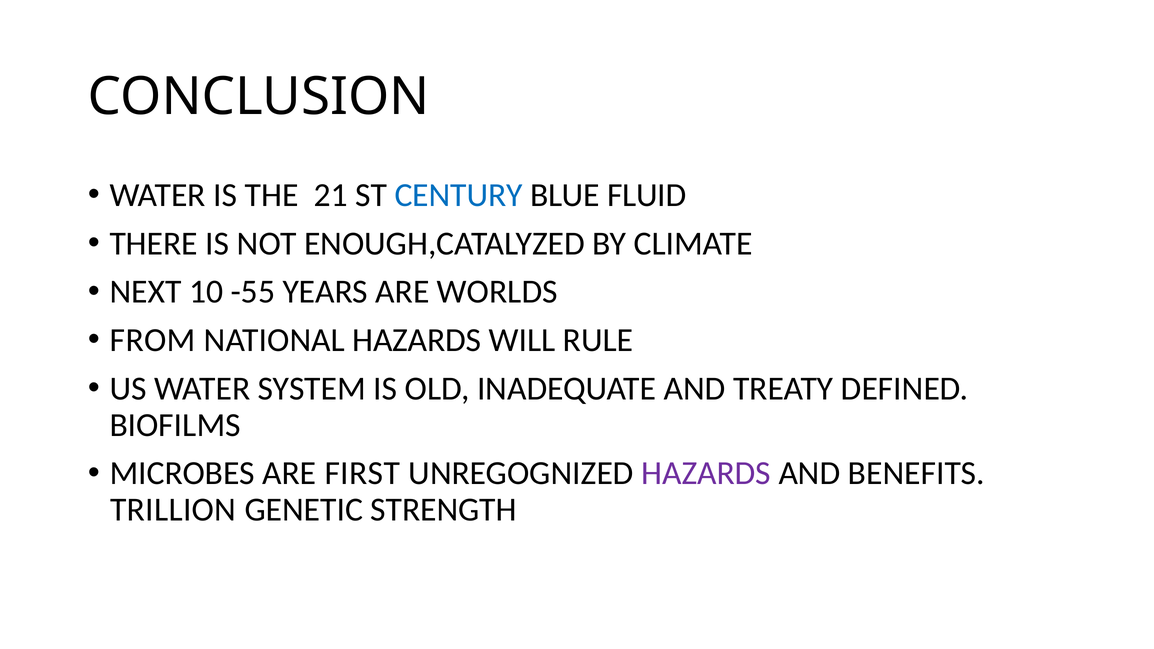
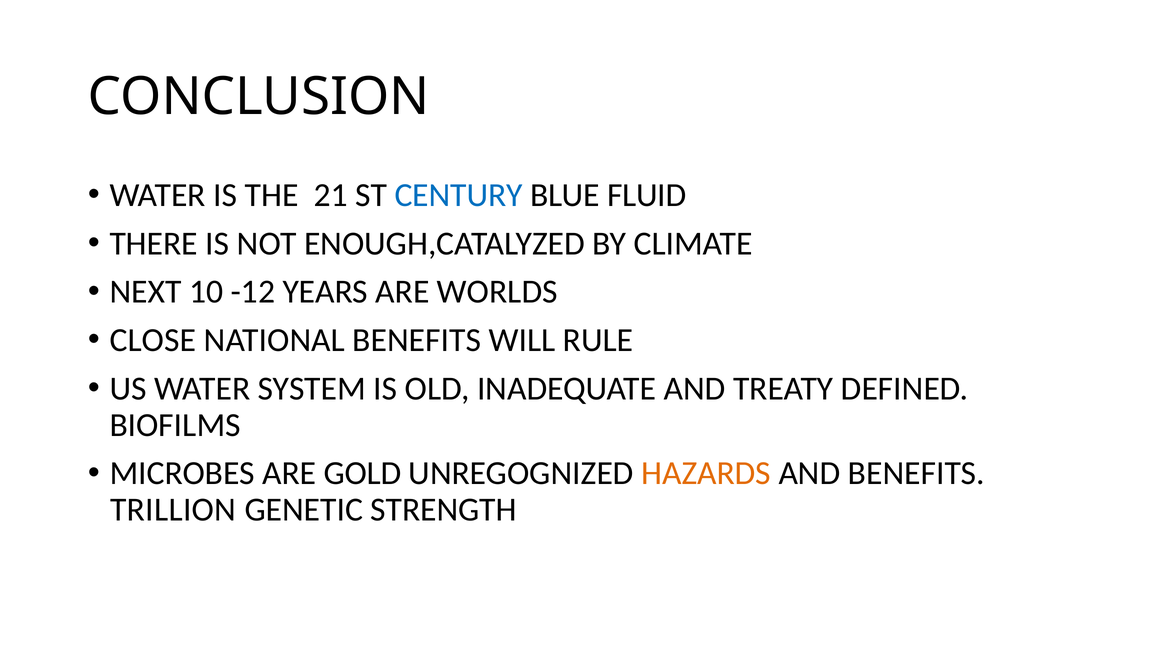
-55: -55 -> -12 (253, 292)
FROM: FROM -> CLOSE (153, 340)
NATIONAL HAZARDS: HAZARDS -> BENEFITS (417, 340)
FIRST: FIRST -> GOLD (363, 473)
HAZARDS colour: purple -> orange (706, 473)
